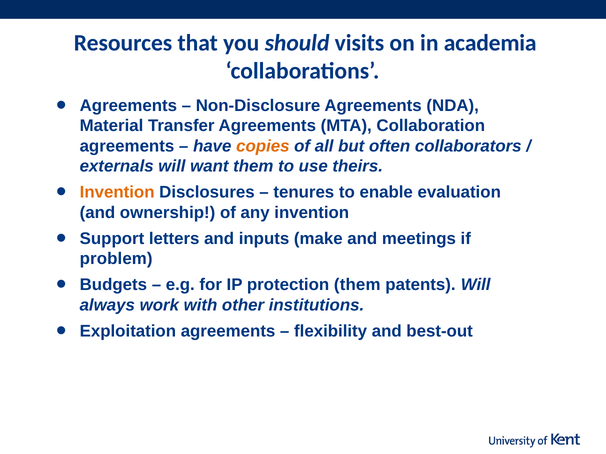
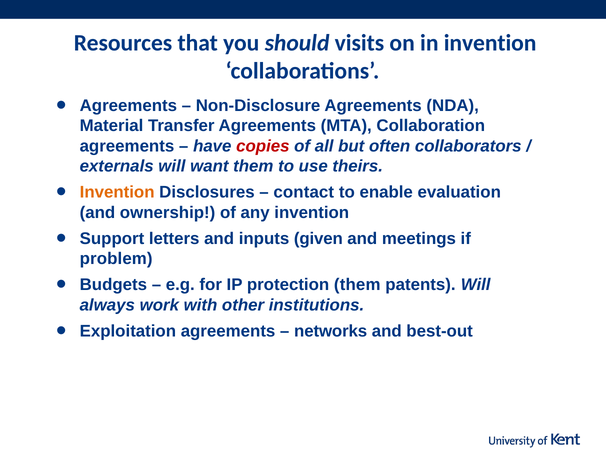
in academia: academia -> invention (490, 43)
copies colour: orange -> red (263, 146)
tenures: tenures -> contact (304, 193)
make: make -> given (318, 239)
flexibility: flexibility -> networks (331, 332)
